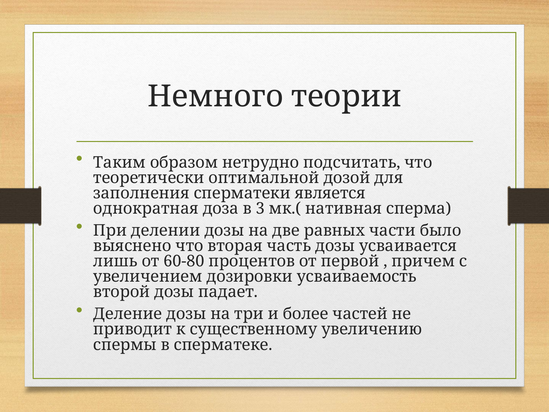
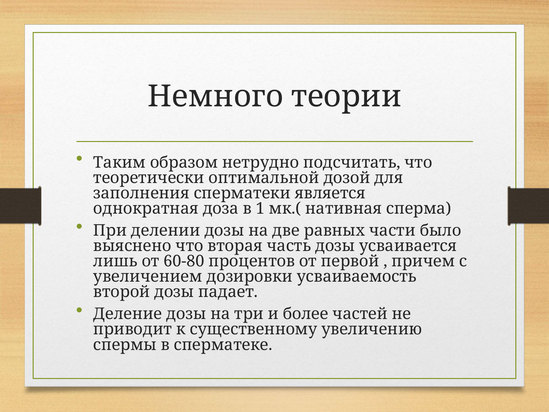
3: 3 -> 1 (260, 208)
